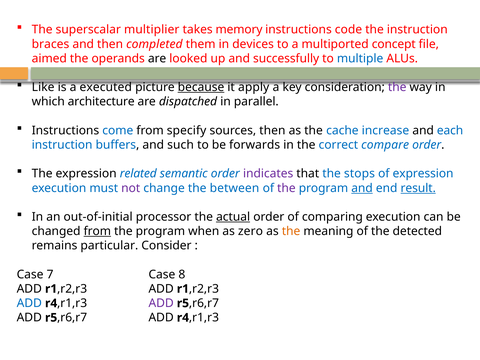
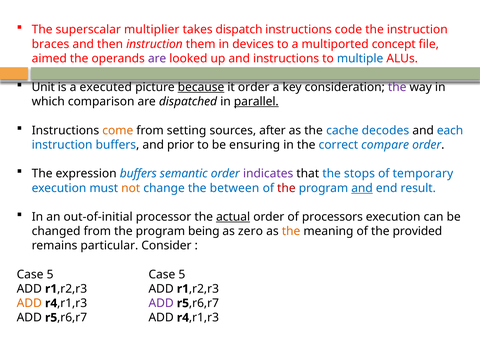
memory: memory -> dispatch (239, 30)
then completed: completed -> instruction (154, 44)
are colour: black -> purple (157, 58)
and successfully: successfully -> instructions (286, 58)
Like: Like -> Unit (43, 87)
it apply: apply -> order (254, 87)
architecture: architecture -> comparison (101, 102)
parallel underline: none -> present (256, 102)
come colour: blue -> orange (118, 130)
specify: specify -> setting (187, 130)
sources then: then -> after (272, 130)
increase: increase -> decodes (385, 130)
such: such -> prior (181, 145)
forwards: forwards -> ensuring (255, 145)
expression related: related -> buffers (138, 174)
of expression: expression -> temporary (423, 174)
not colour: purple -> orange (131, 188)
the colour: purple -> red (286, 188)
result underline: present -> none (418, 188)
comparing: comparing -> processors (332, 217)
from underline: present -> none (97, 231)
when: when -> being (204, 231)
detected: detected -> provided (417, 231)
7: 7 -> 5 (50, 274)
8: 8 -> 5 (182, 274)
ADD colour: blue -> orange (29, 303)
